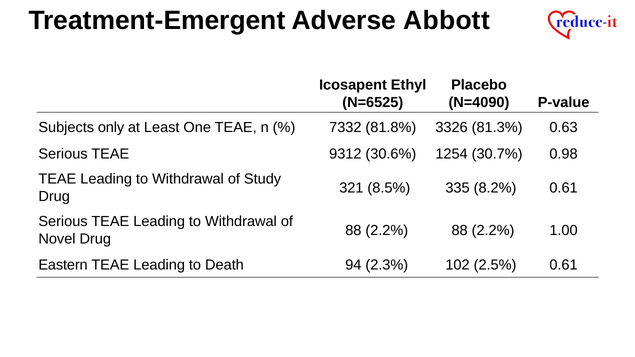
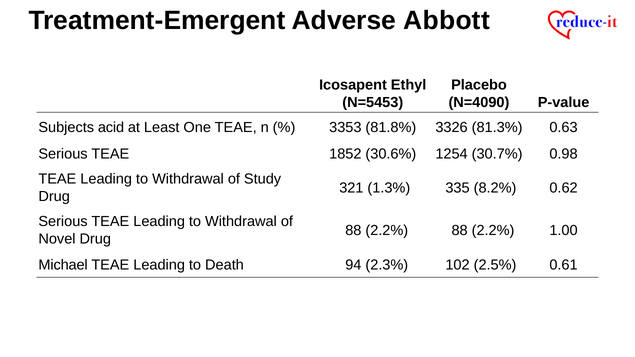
N=6525: N=6525 -> N=5453 (373, 102)
only: only -> acid (111, 127)
7332: 7332 -> 3353 (345, 127)
9312: 9312 -> 1852 (345, 154)
8.5%: 8.5% -> 1.3% (389, 188)
8.2% 0.61: 0.61 -> 0.62 (564, 188)
Eastern: Eastern -> Michael (63, 265)
